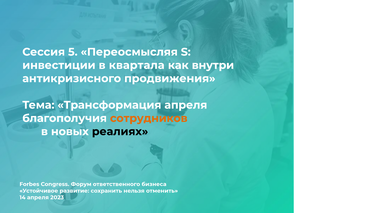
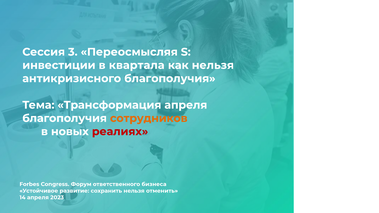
5: 5 -> 3 (73, 52)
как внутри: внутри -> нельзя (213, 65)
антикризисного продвижения: продвижения -> благополучия (170, 79)
реалиях colour: black -> red (120, 132)
